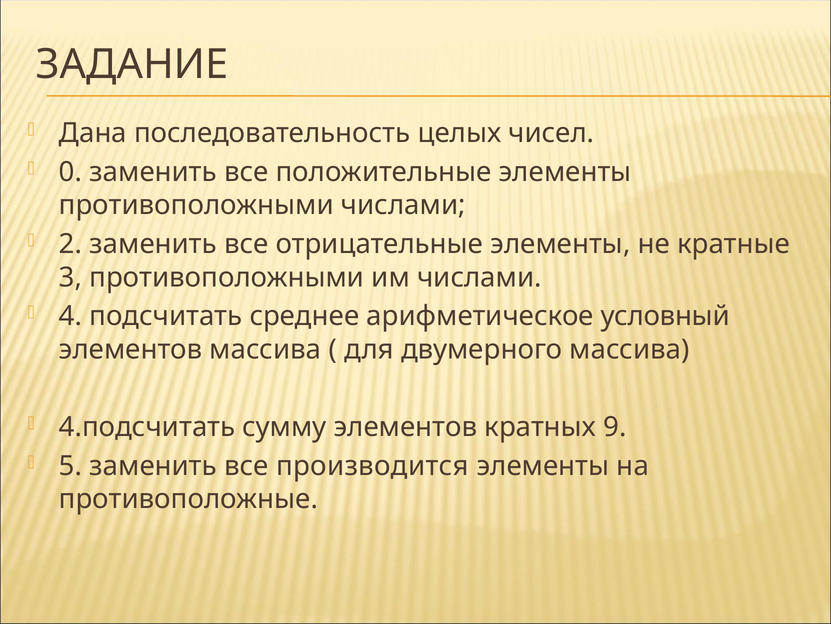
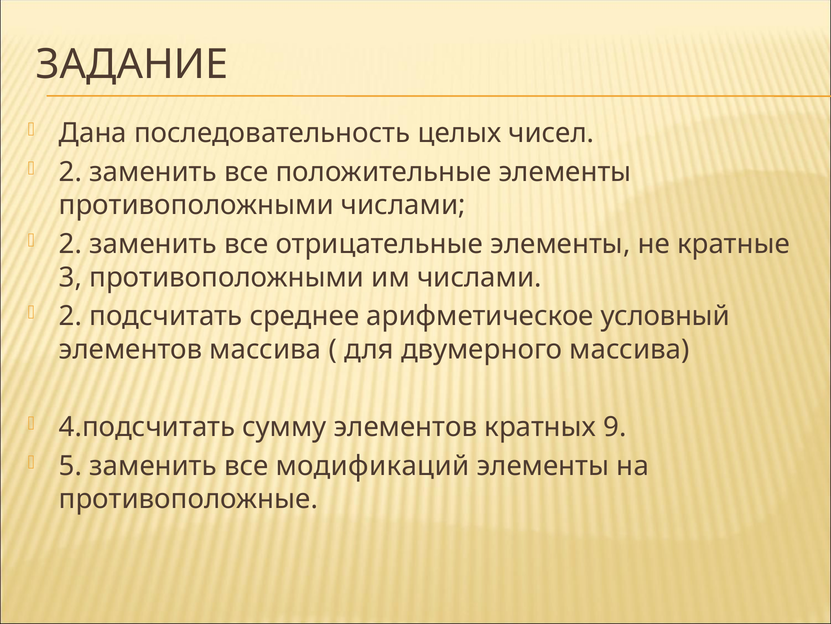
0: 0 -> 2 (71, 172)
4: 4 -> 2 (71, 316)
производится: производится -> модификаций (372, 465)
